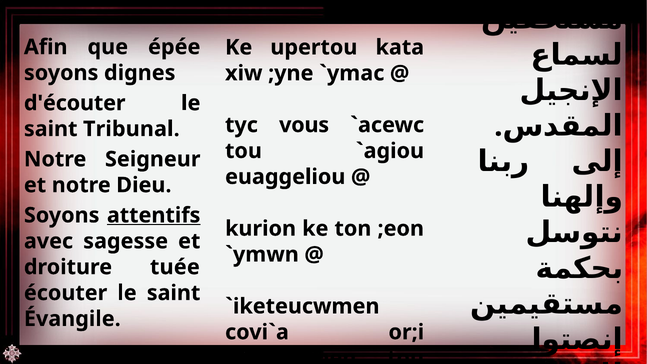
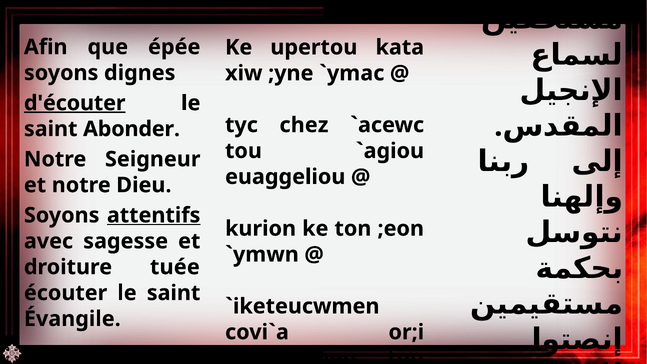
d'écouter underline: none -> present (75, 103)
vous: vous -> chez (304, 125)
Tribunal: Tribunal -> Abonder (132, 129)
